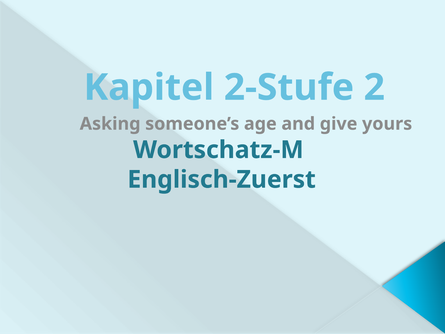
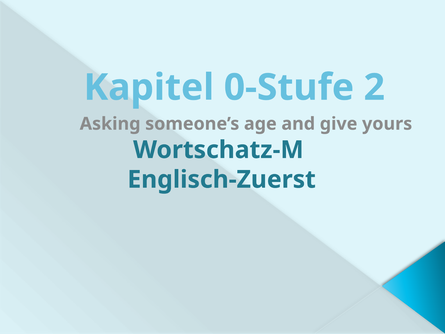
2-Stufe: 2-Stufe -> 0-Stufe (289, 87)
